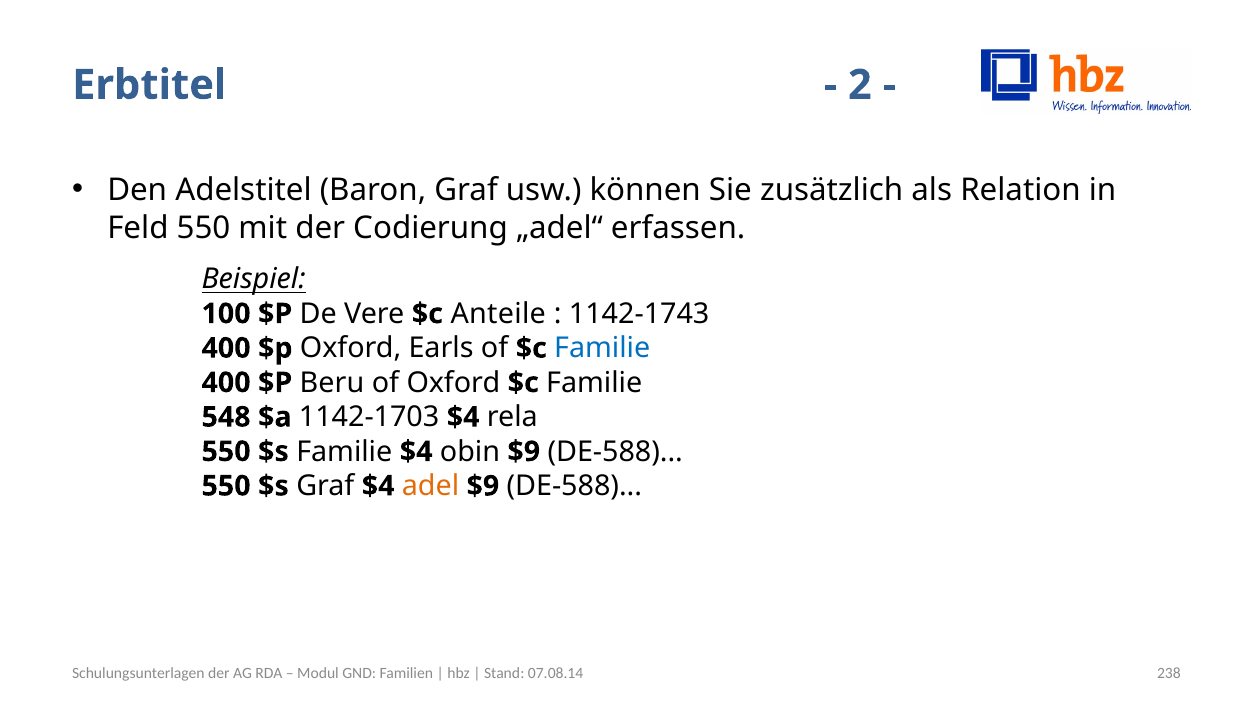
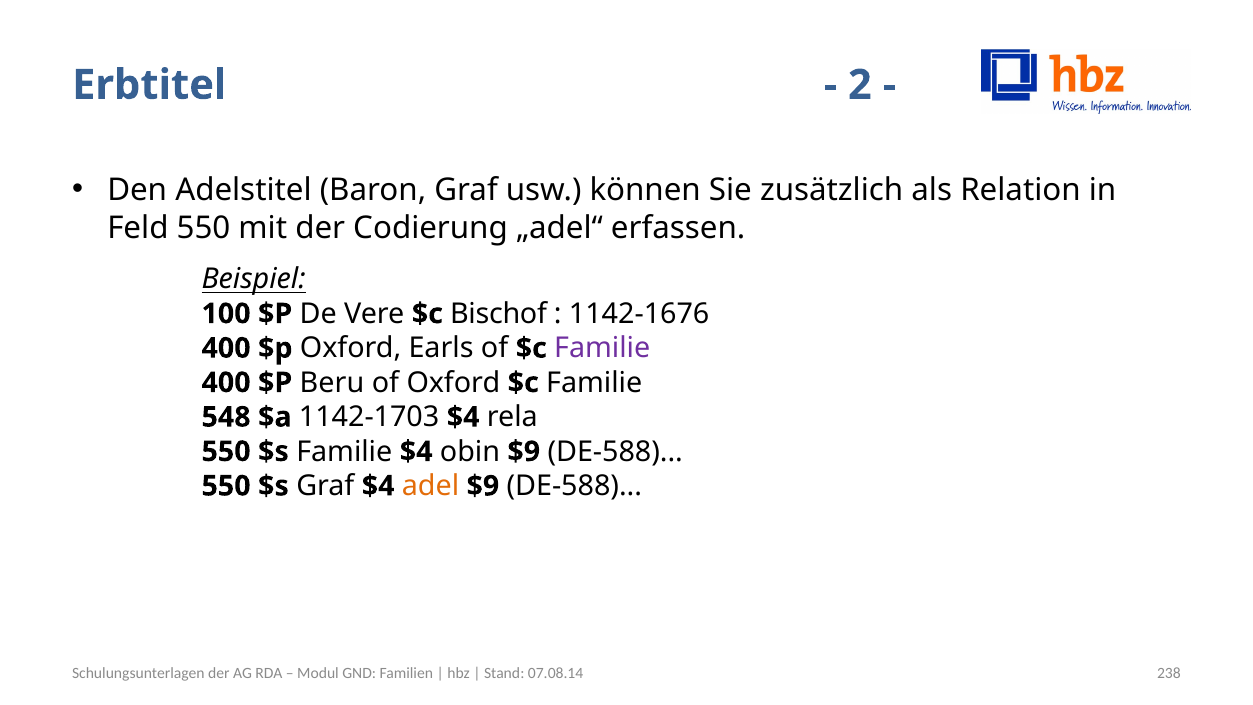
Anteile: Anteile -> Bischof (499, 314)
1142-1743: 1142-1743 -> 1142-1676 (639, 314)
Familie colour: blue -> purple (602, 348)
